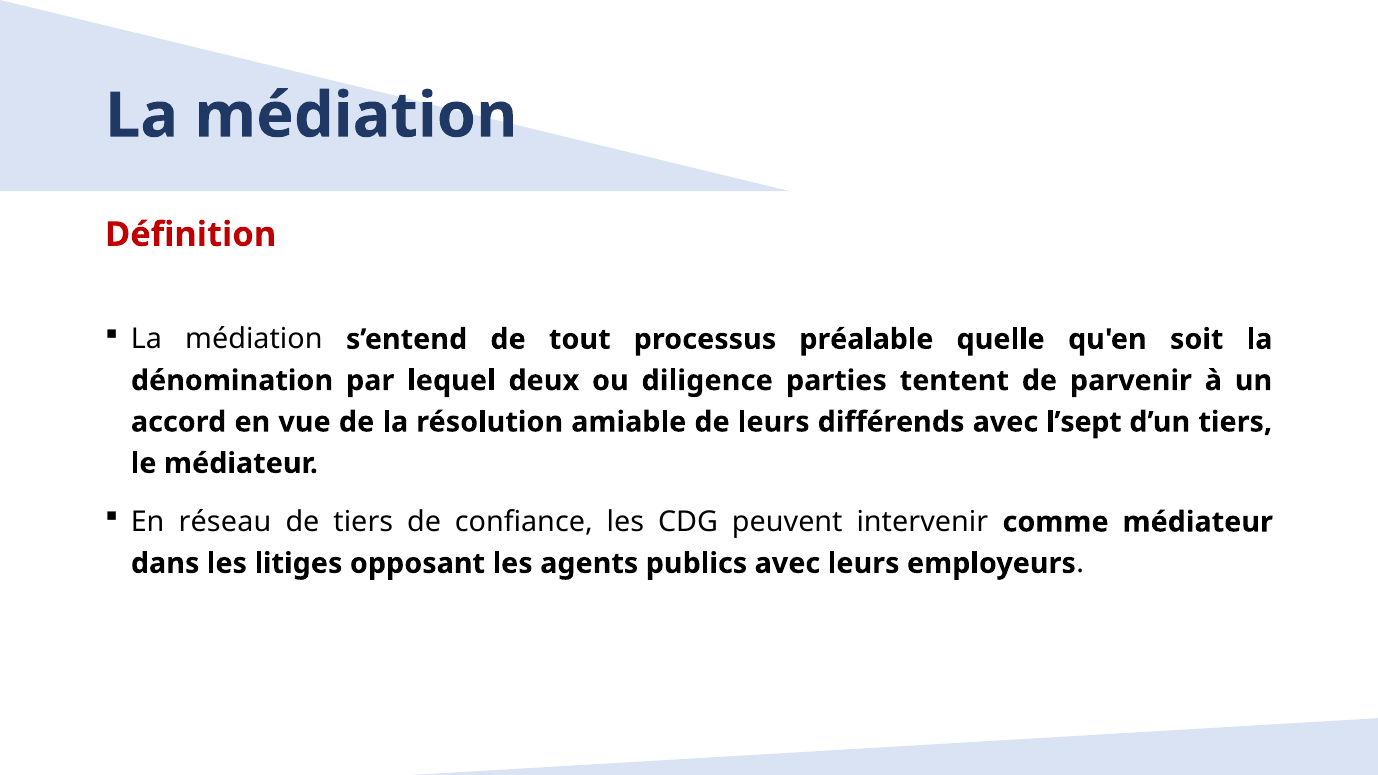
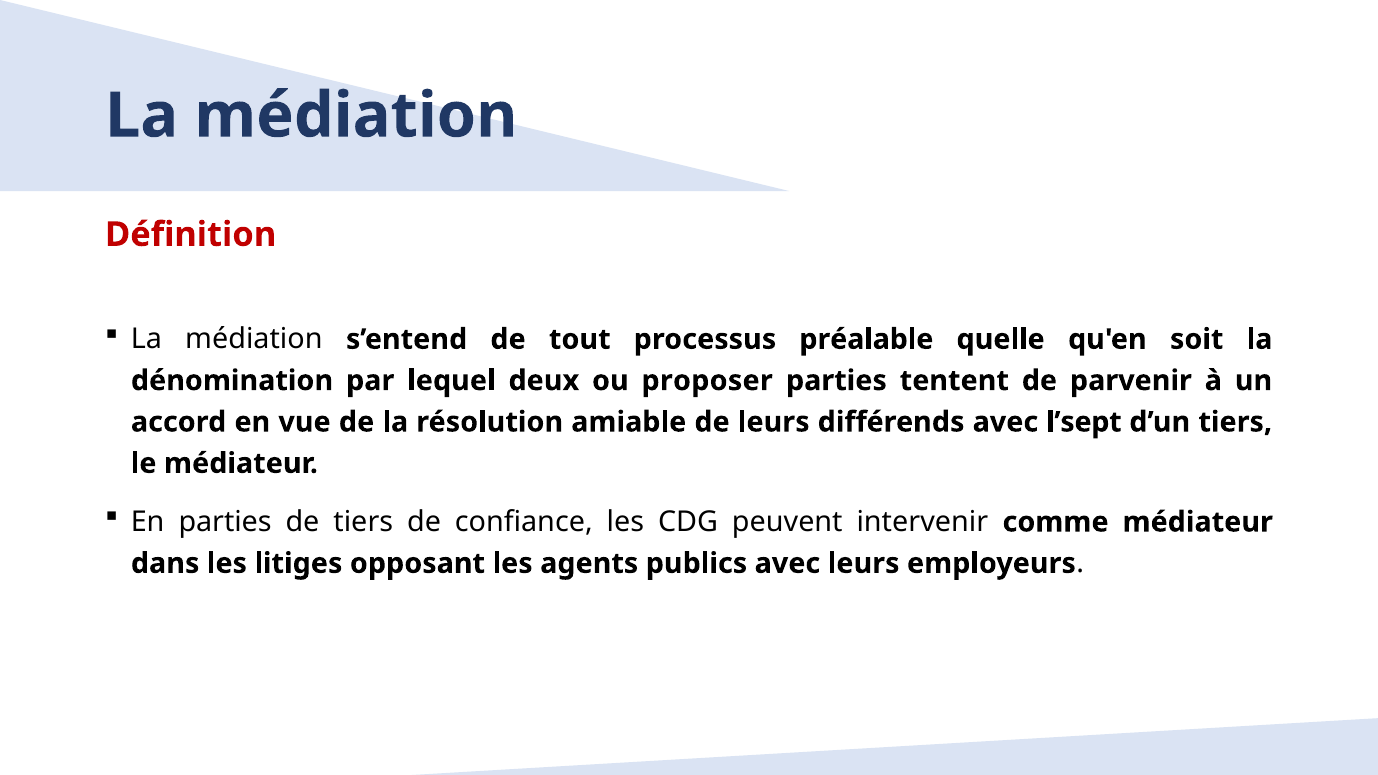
diligence: diligence -> proposer (707, 381)
En réseau: réseau -> parties (225, 522)
